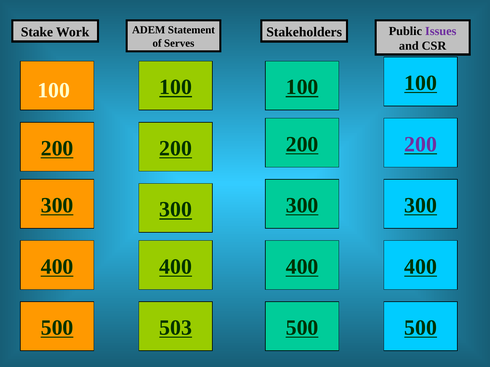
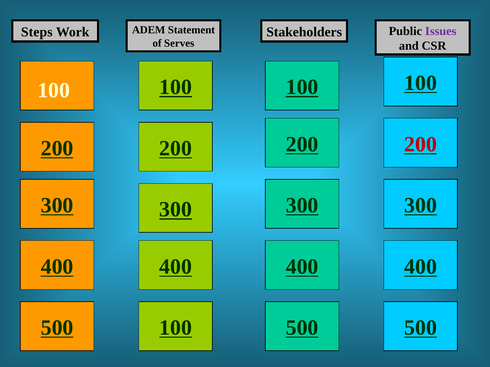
Stake: Stake -> Steps (37, 32)
200 colour: purple -> red (421, 144)
503: 503 -> 100 (176, 328)
